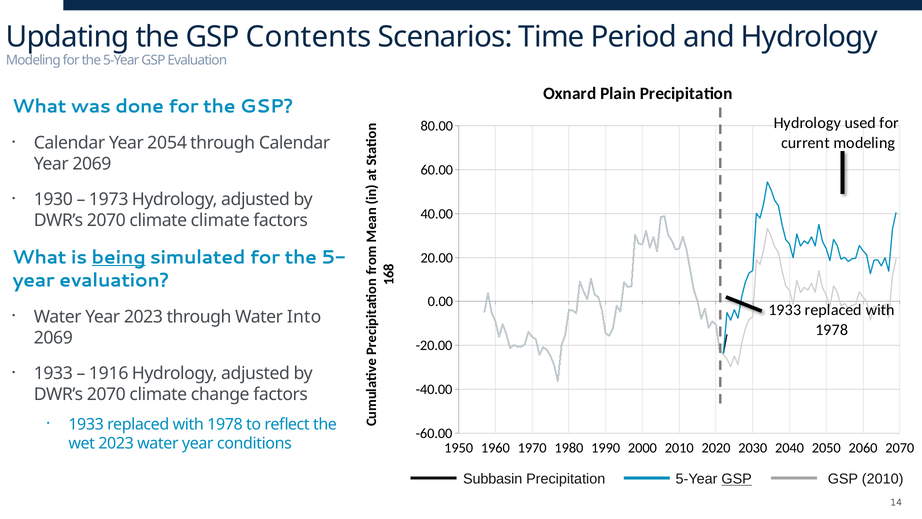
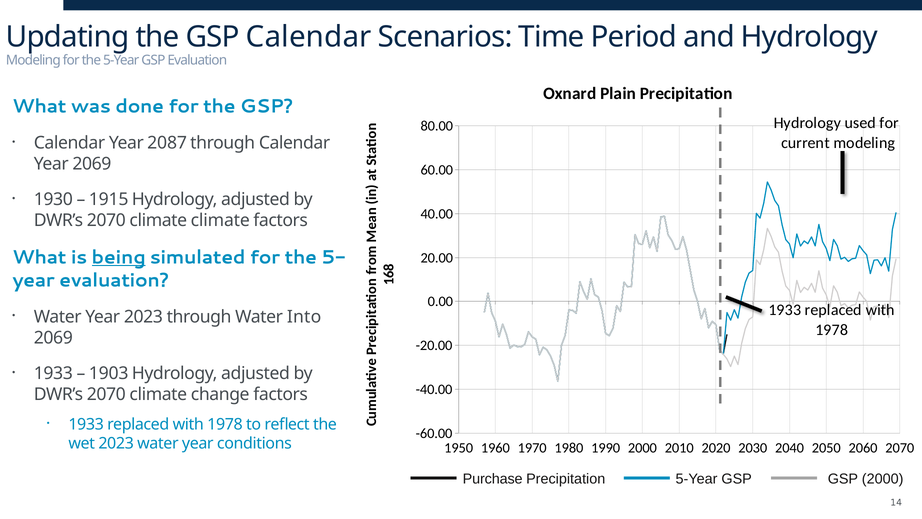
GSP Contents: Contents -> Calendar (309, 37)
2054: 2054 -> 2087 (167, 143)
1973: 1973 -> 1915 (109, 199)
1916: 1916 -> 1903 (109, 373)
Subbasin: Subbasin -> Purchase (493, 479)
GSP underline: present -> none (737, 479)
GSP 2010: 2010 -> 2000 (883, 479)
